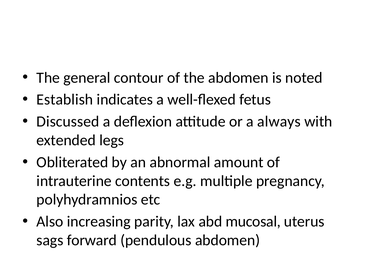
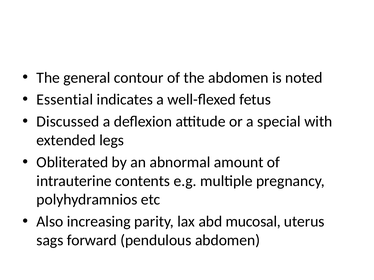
Establish: Establish -> Essential (65, 100)
always: always -> special (279, 122)
